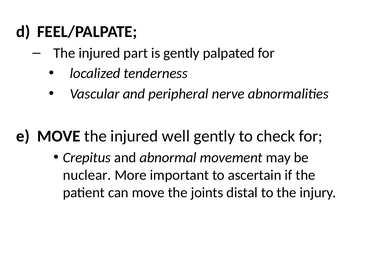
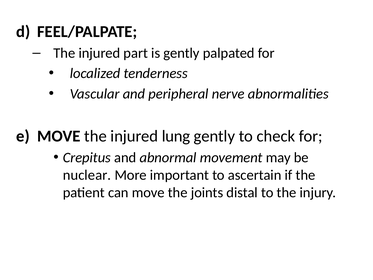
well: well -> lung (176, 136)
